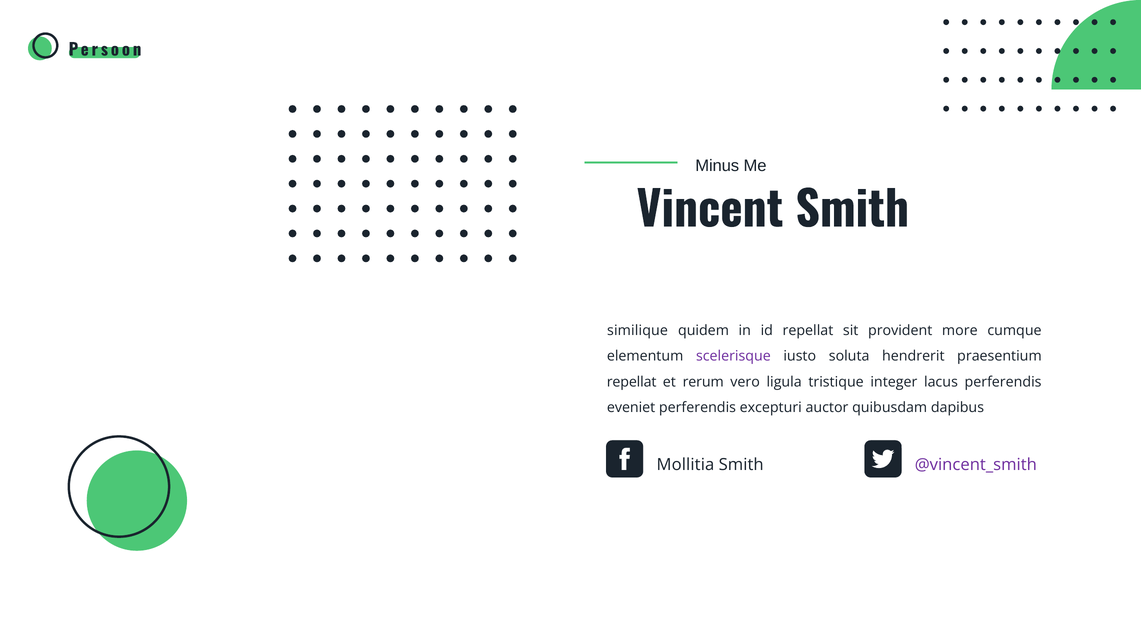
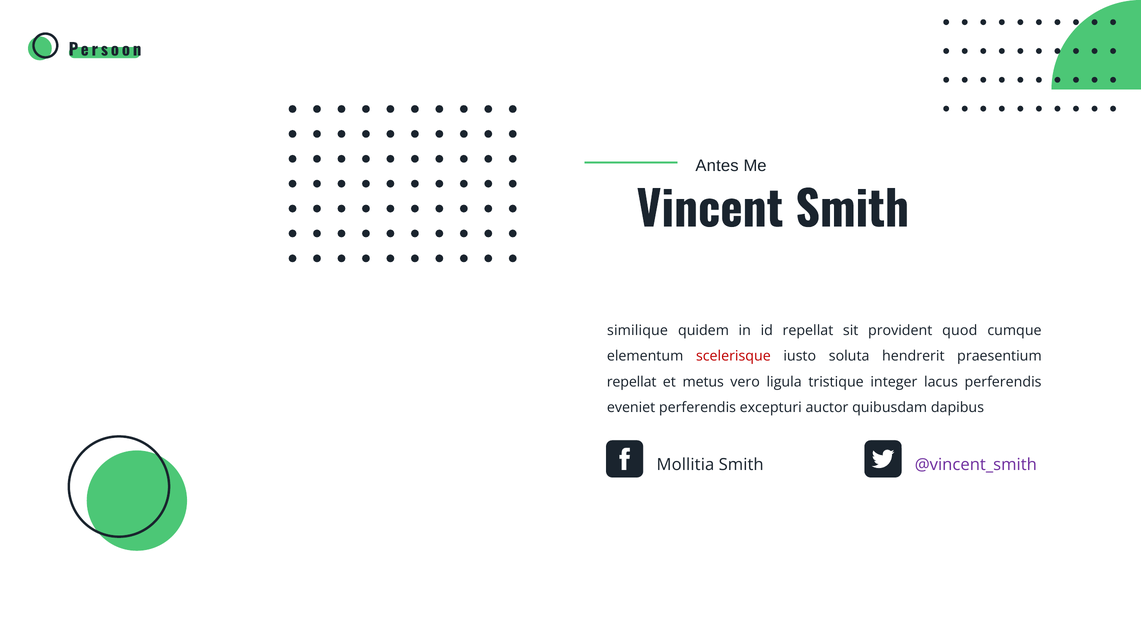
Minus: Minus -> Antes (717, 166)
more: more -> quod (960, 330)
scelerisque colour: purple -> red (733, 356)
rerum: rerum -> metus (703, 382)
